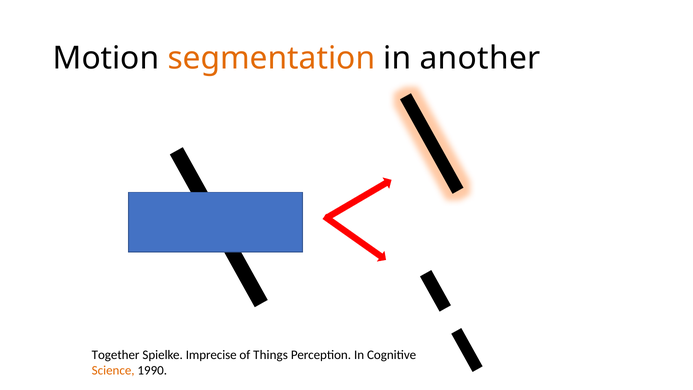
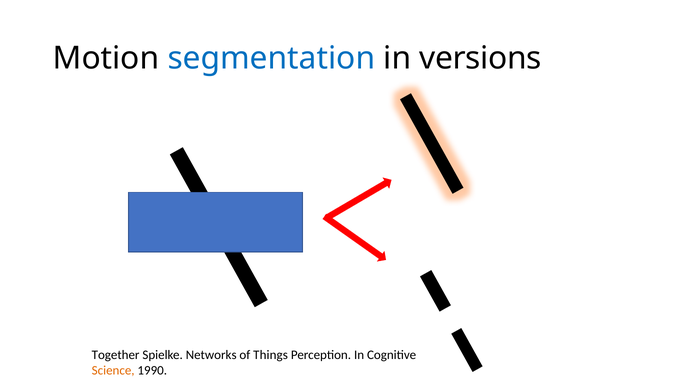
segmentation colour: orange -> blue (271, 58)
another: another -> versions (480, 58)
Imprecise: Imprecise -> Networks (211, 355)
